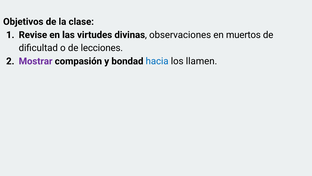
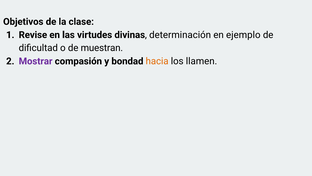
observaciones: observaciones -> determinación (180, 35)
muertos: muertos -> ejemplo (243, 35)
lecciones: lecciones -> muestran (102, 48)
hacia colour: blue -> orange (157, 61)
